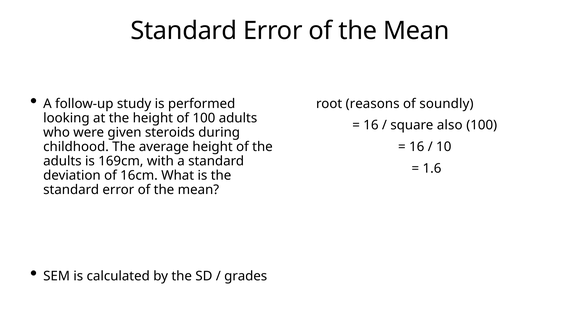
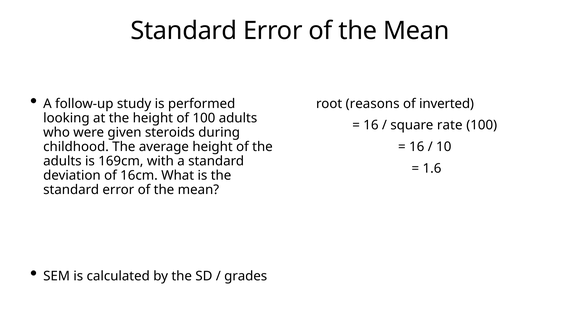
soundly: soundly -> inverted (447, 104)
also: also -> rate (450, 125)
